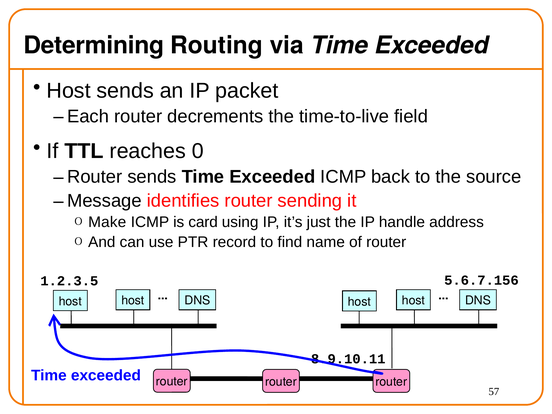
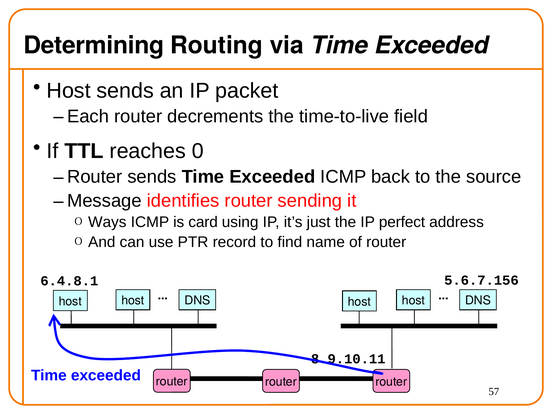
Make: Make -> Ways (107, 222)
handle: handle -> perfect (402, 222)
1.2.3.5: 1.2.3.5 -> 6.4.8.1 (69, 281)
